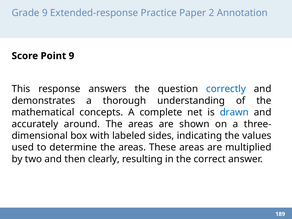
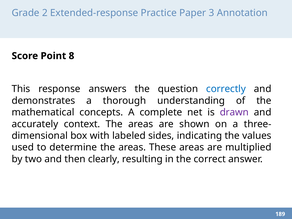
Grade 9: 9 -> 2 (45, 13)
2: 2 -> 3 (211, 13)
Point 9: 9 -> 8 (71, 56)
drawn colour: blue -> purple (234, 112)
around: around -> context (82, 124)
